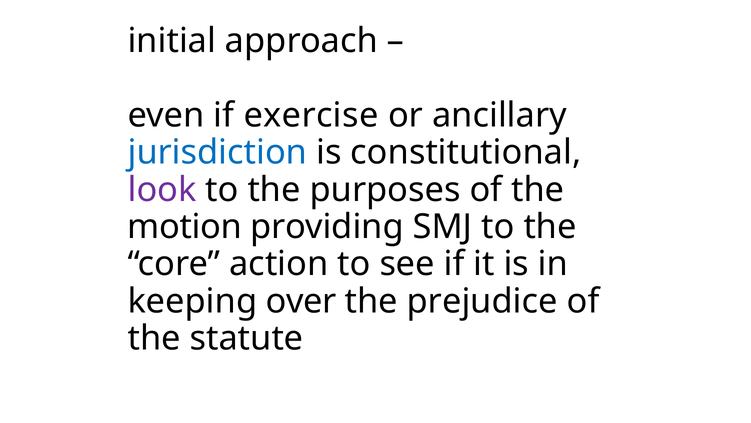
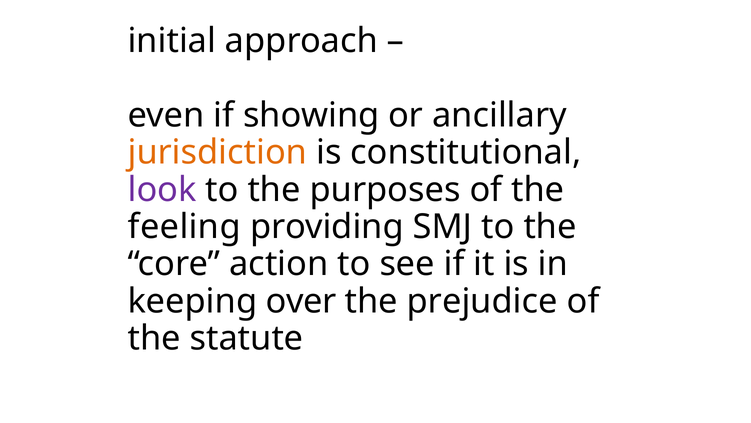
exercise: exercise -> showing (311, 115)
jurisdiction colour: blue -> orange (217, 152)
motion: motion -> feeling (184, 227)
